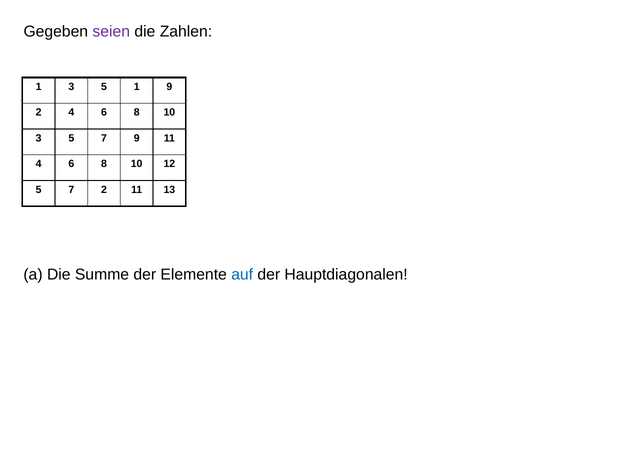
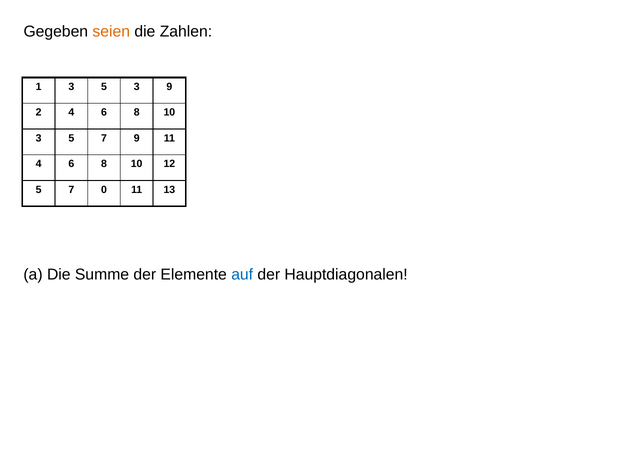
seien colour: purple -> orange (111, 32)
5 1: 1 -> 3 (137, 87)
7 2: 2 -> 0 (104, 190)
